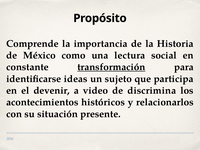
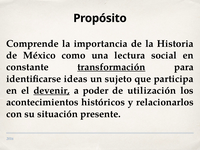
devenir underline: none -> present (52, 91)
video: video -> poder (96, 91)
discrimina: discrimina -> utilización (152, 91)
